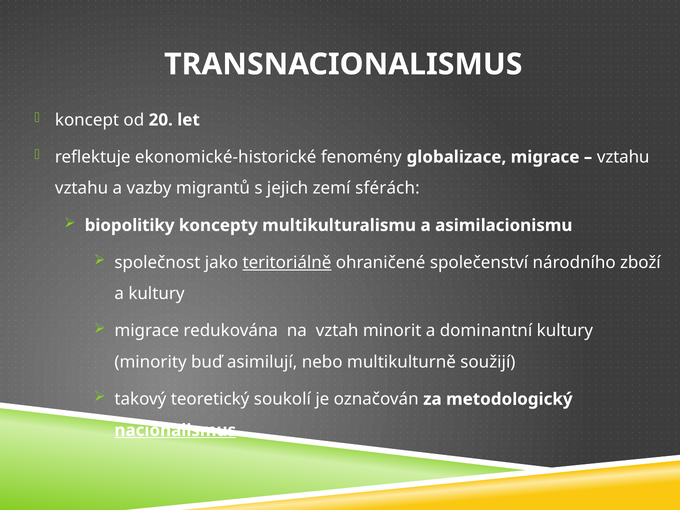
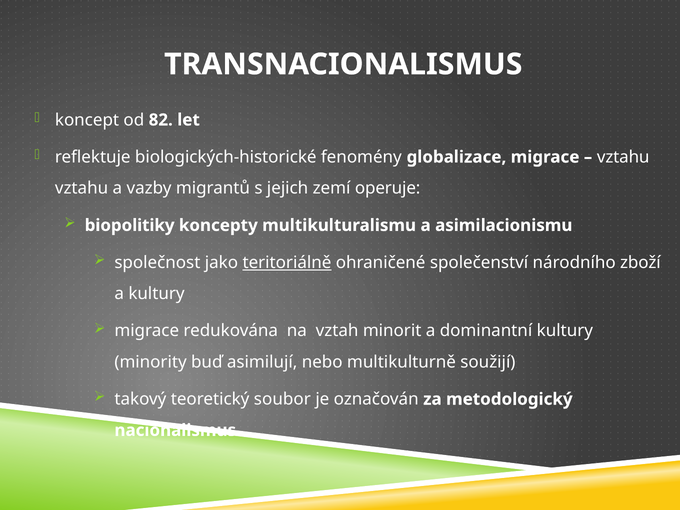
20: 20 -> 82 (161, 120)
ekonomické-historické: ekonomické-historické -> biologických-historické (226, 157)
sférách: sférách -> operuje (388, 188)
soukolí: soukolí -> soubor (282, 399)
nacionalismus underline: present -> none (175, 430)
